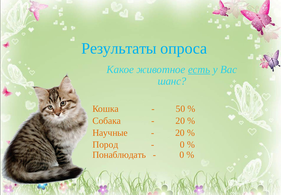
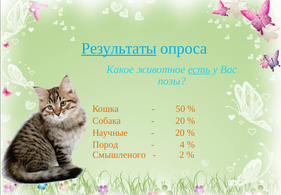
Результаты underline: none -> present (119, 48)
шанс: шанс -> позы (172, 81)
0: 0 -> 4 (182, 144)
Понаблюдать: Понаблюдать -> Смышленого (119, 154)
0: 0 -> 2 (182, 154)
